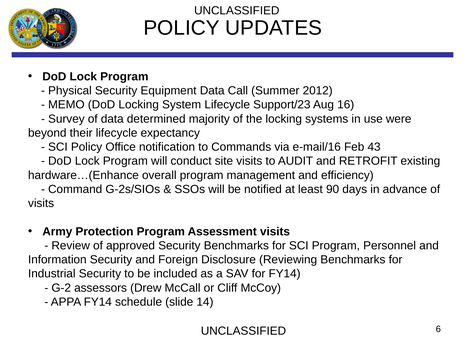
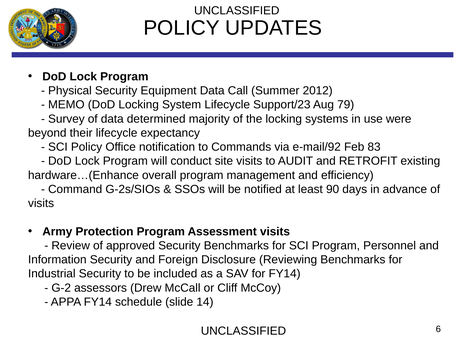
16: 16 -> 79 (346, 105)
e-mail/16: e-mail/16 -> e-mail/92 (317, 147)
43: 43 -> 83 (374, 147)
